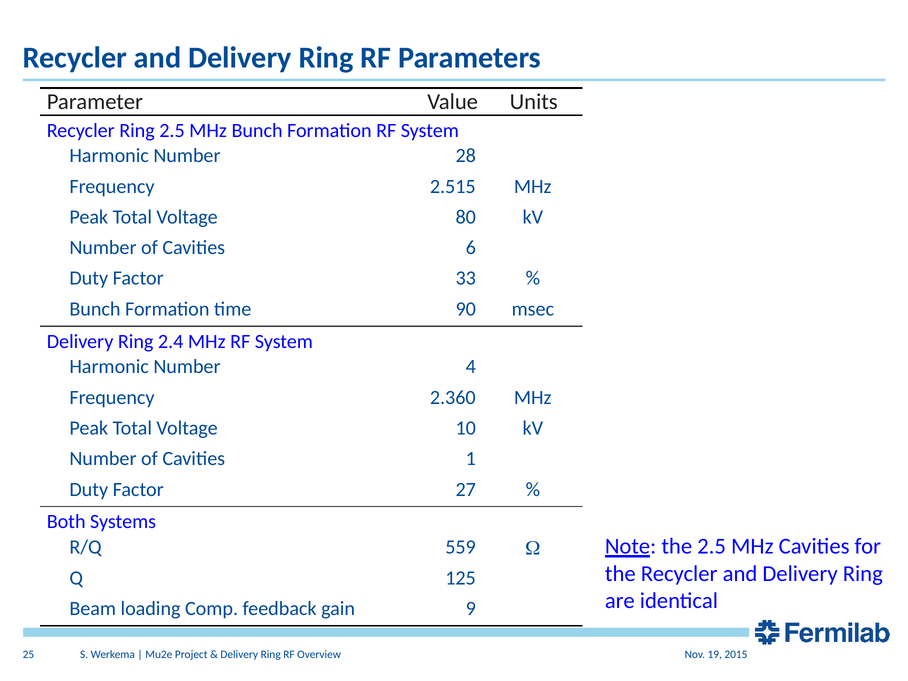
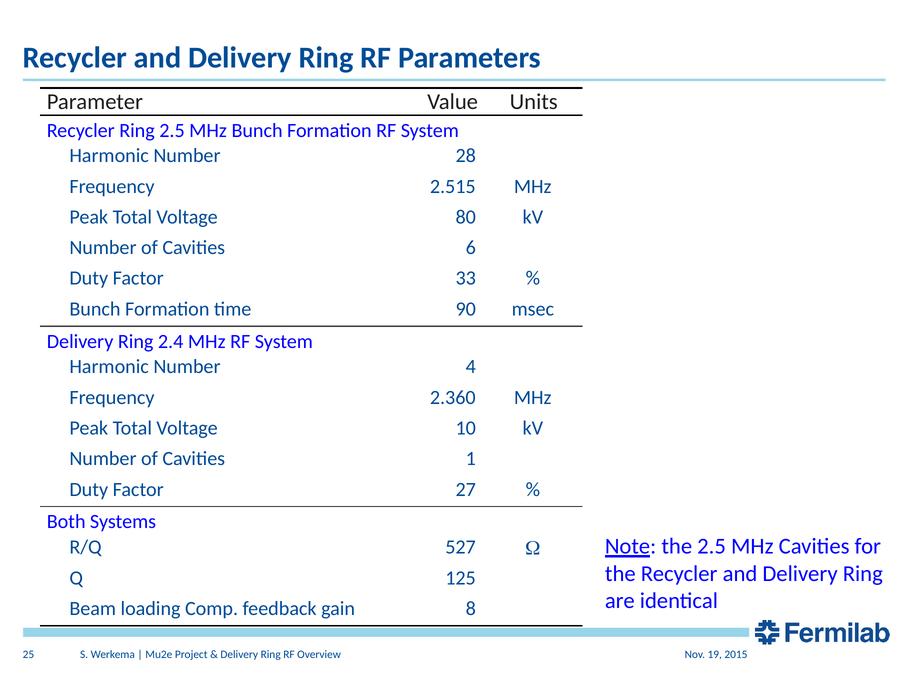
559: 559 -> 527 (461, 547)
9: 9 -> 8 (471, 608)
